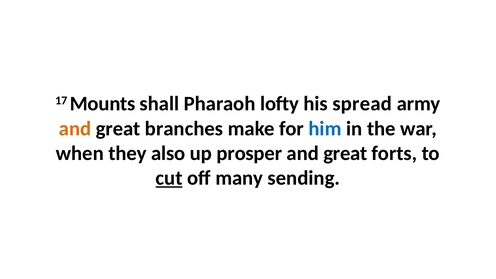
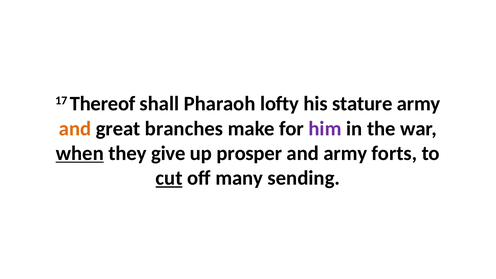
Mounts: Mounts -> Thereof (103, 104)
spread: spread -> stature (362, 104)
him colour: blue -> purple (325, 129)
when underline: none -> present (80, 153)
also: also -> give (168, 153)
great: great -> army (345, 153)
